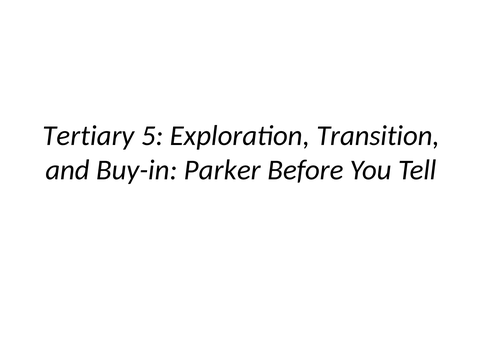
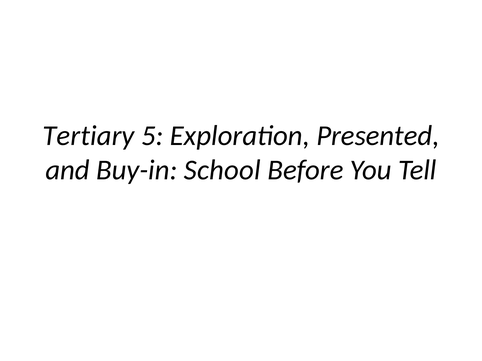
Transition: Transition -> Presented (378, 136)
Parker: Parker -> School (222, 170)
